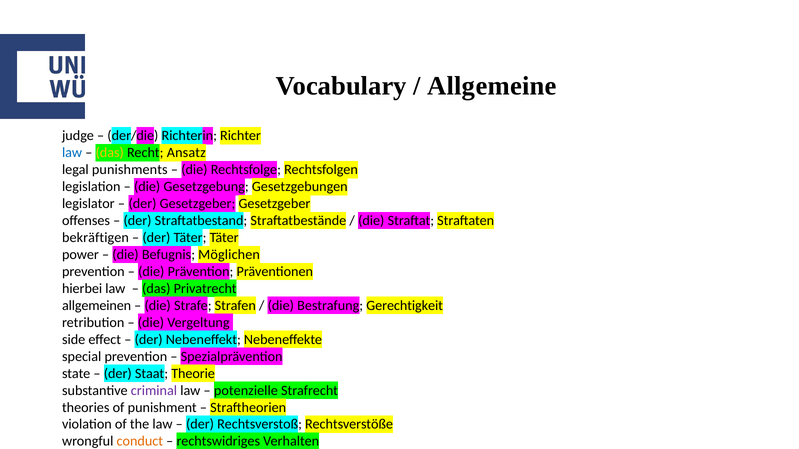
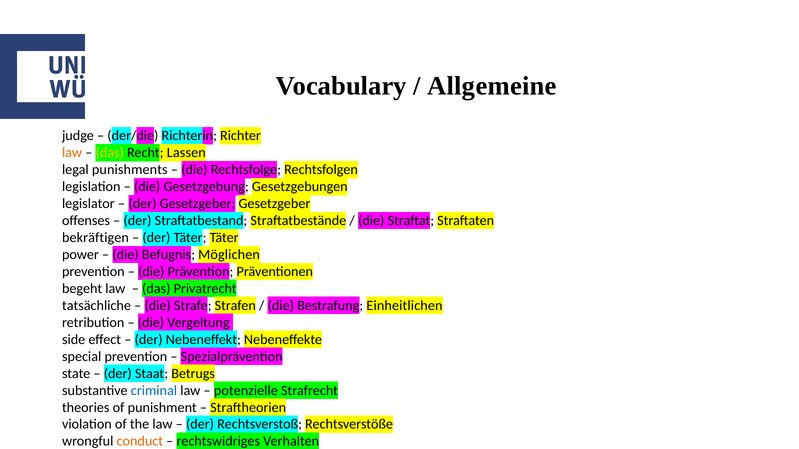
law colour: blue -> orange (72, 153)
Ansatz: Ansatz -> Lassen (186, 153)
hierbei: hierbei -> begeht (82, 289)
allgemeinen: allgemeinen -> tatsächliche (96, 306)
Gerechtigkeit: Gerechtigkeit -> Einheitlichen (405, 306)
Theorie: Theorie -> Betrugs (193, 374)
criminal colour: purple -> blue (154, 391)
